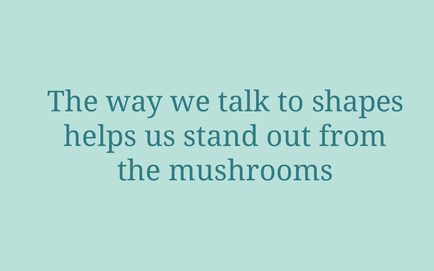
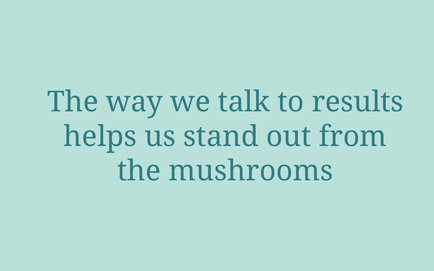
shapes: shapes -> results (358, 102)
